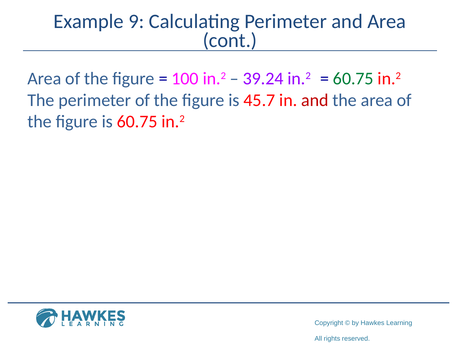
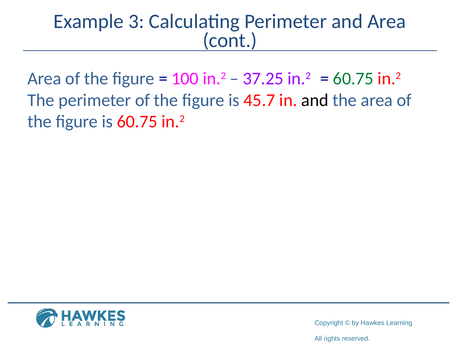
9: 9 -> 3 (136, 21)
39.24: 39.24 -> 37.25 (263, 79)
and colour: red -> black (315, 100)
